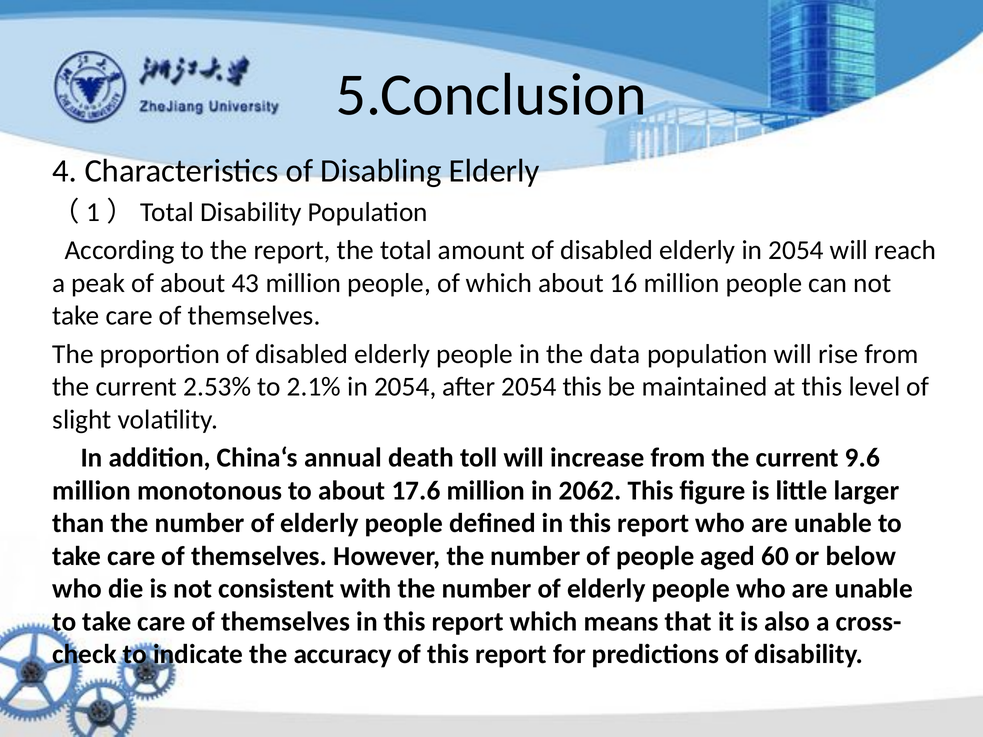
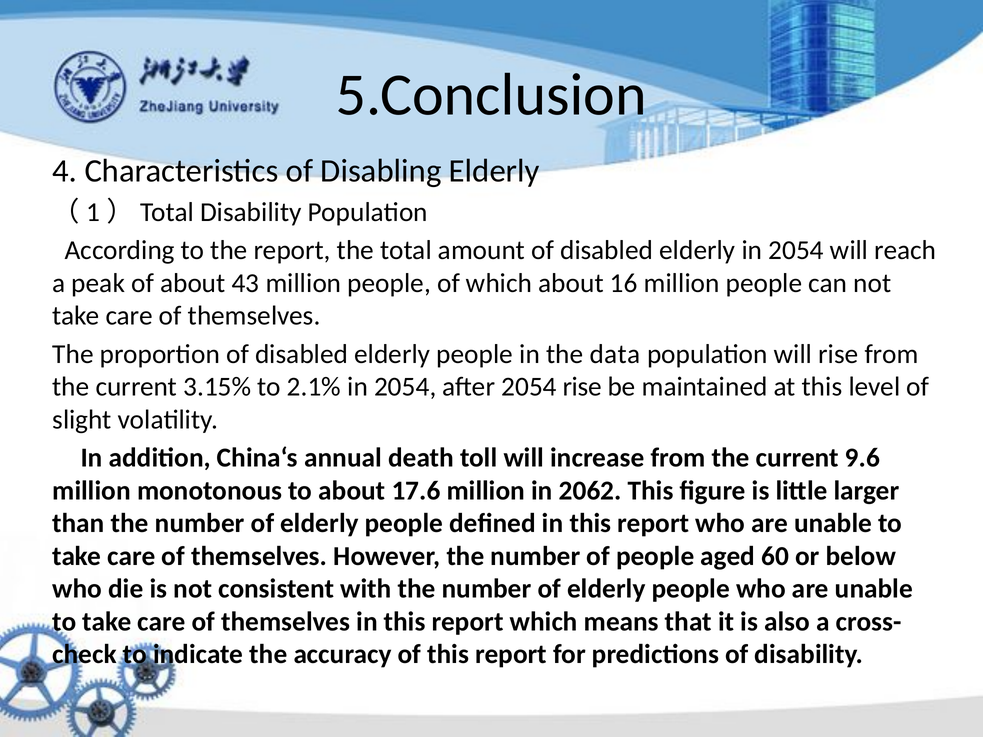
2.53%: 2.53% -> 3.15% (217, 387)
2054 this: this -> rise (582, 387)
